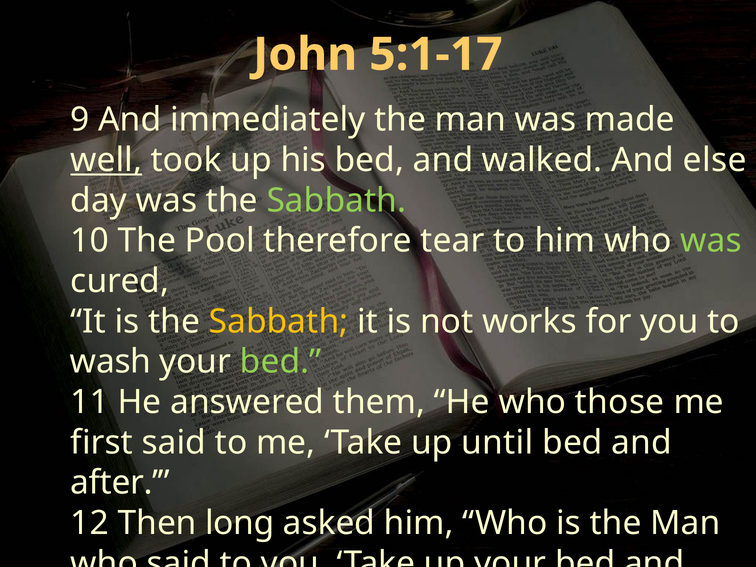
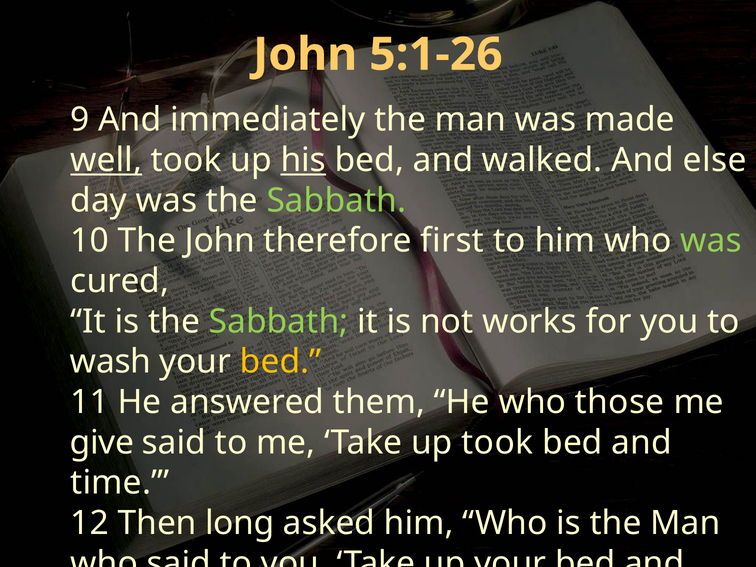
5:1-17: 5:1-17 -> 5:1-26 (436, 55)
his underline: none -> present (303, 160)
The Pool: Pool -> John (220, 241)
tear: tear -> first (452, 241)
Sabbath colour: yellow -> light green (279, 321)
bed colour: light green -> yellow (281, 362)
first: first -> give (102, 442)
up until: until -> took (497, 442)
after: after -> time (120, 483)
